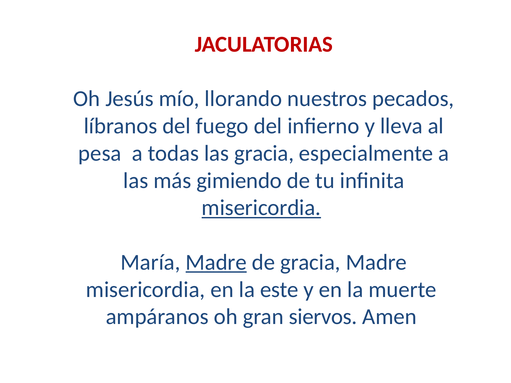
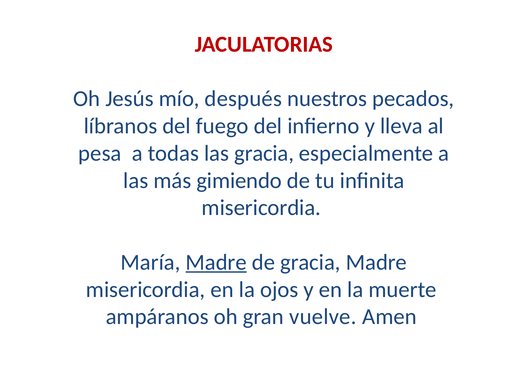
llorando: llorando -> después (243, 99)
misericordia underline: present -> none (261, 208)
este: este -> ojos (279, 290)
siervos: siervos -> vuelve (323, 317)
